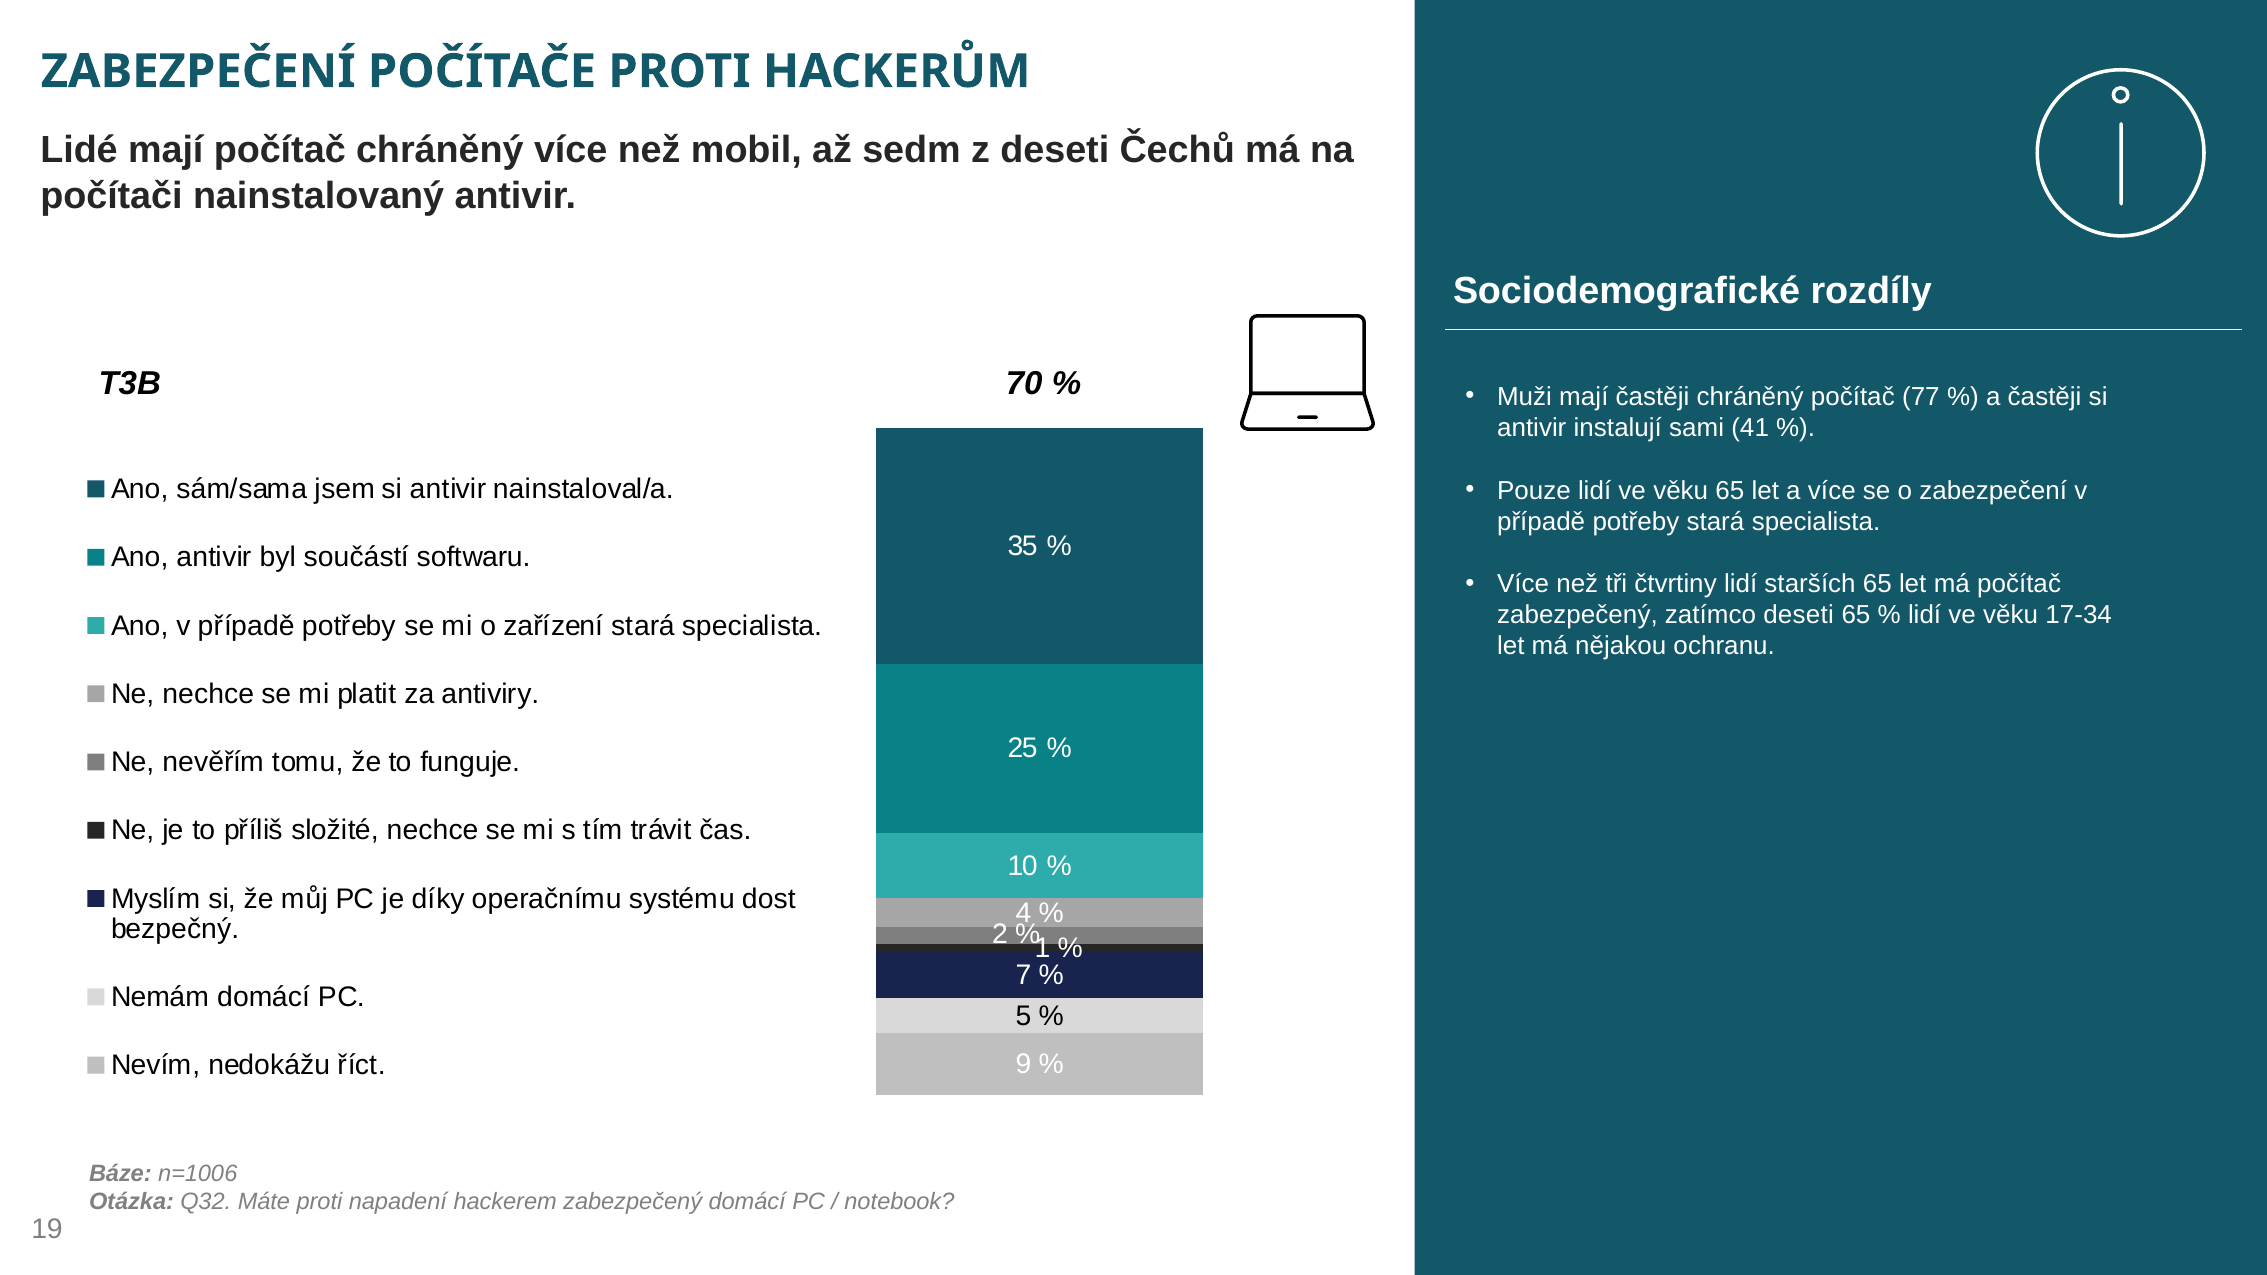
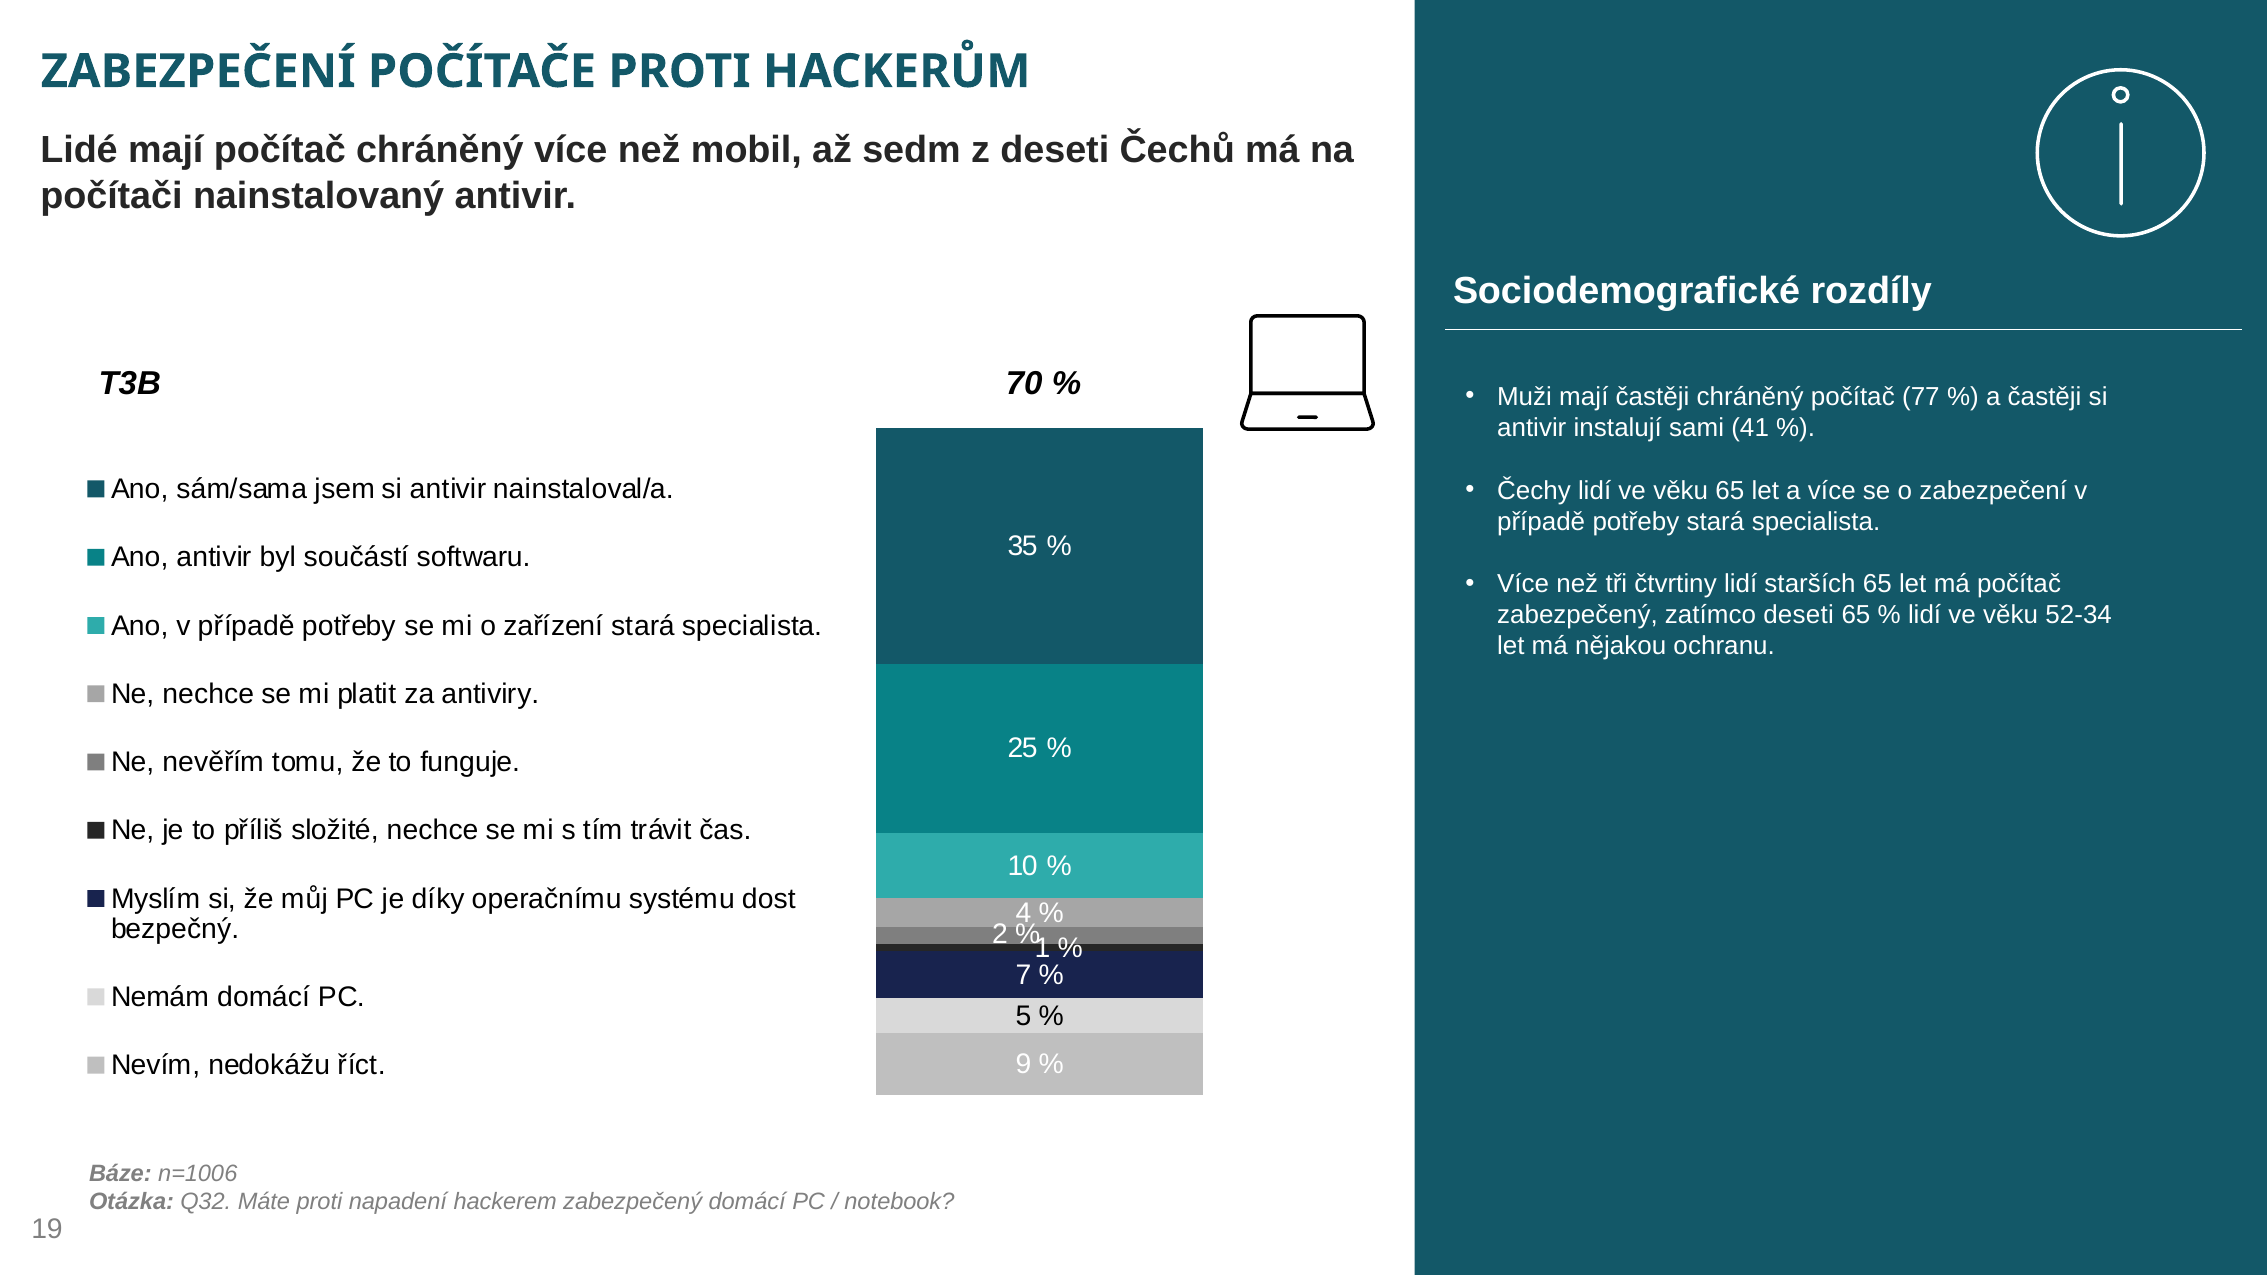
Pouze: Pouze -> Čechy (1534, 491)
17-34: 17-34 -> 52-34 (2079, 615)
